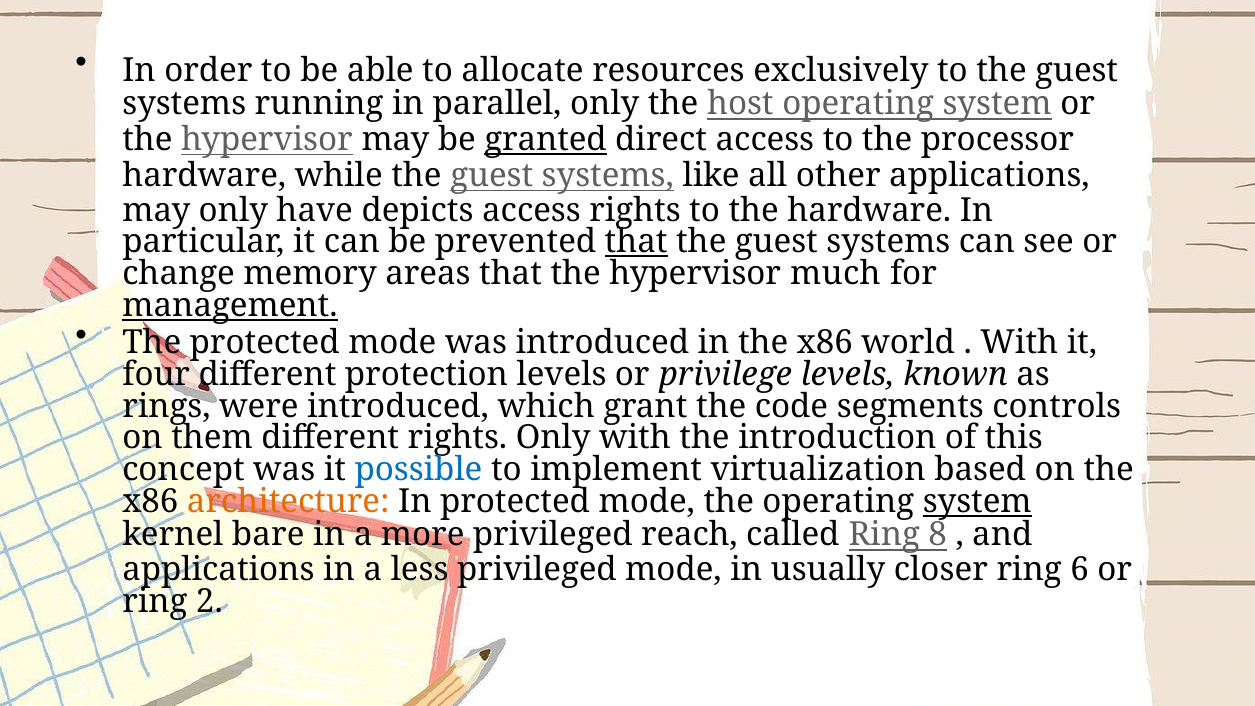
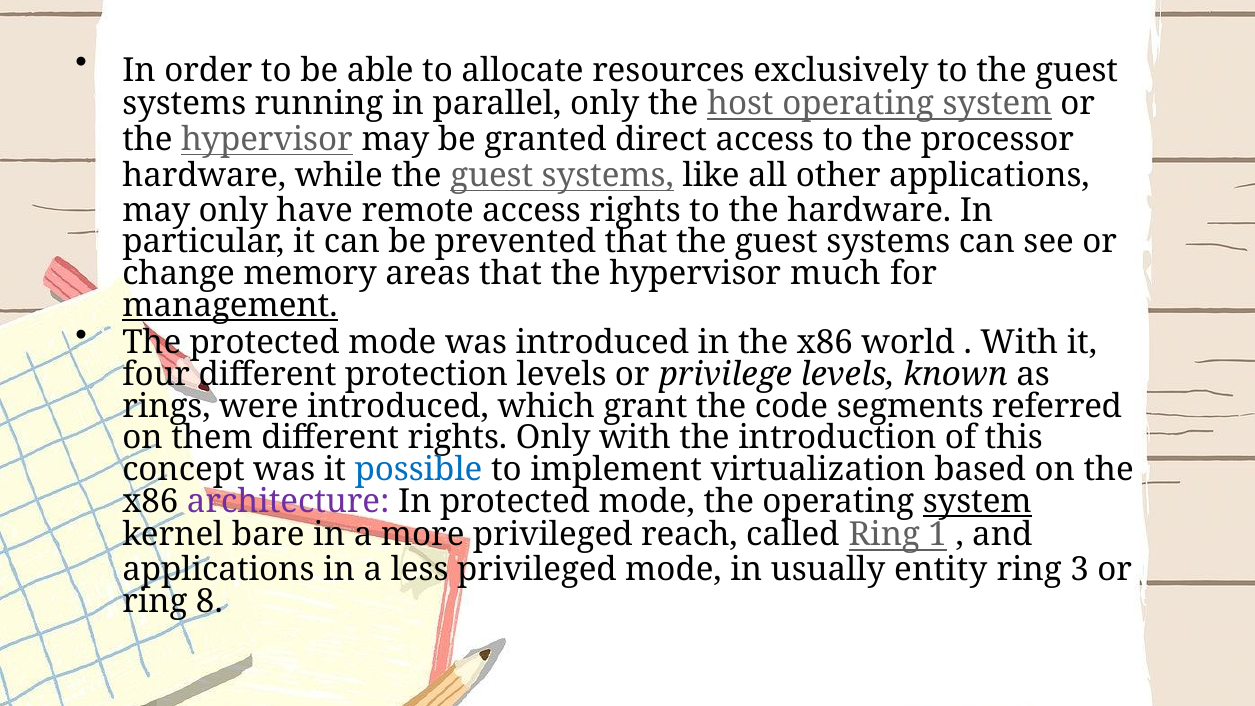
granted underline: present -> none (546, 139)
depicts: depicts -> remote (418, 210)
that underline: present -> none (636, 242)
controls: controls -> referred (1057, 406)
architecture colour: orange -> purple (288, 502)
8: 8 -> 1 (938, 535)
closer: closer -> entity (941, 569)
6: 6 -> 3 (1080, 569)
2: 2 -> 8 (209, 601)
